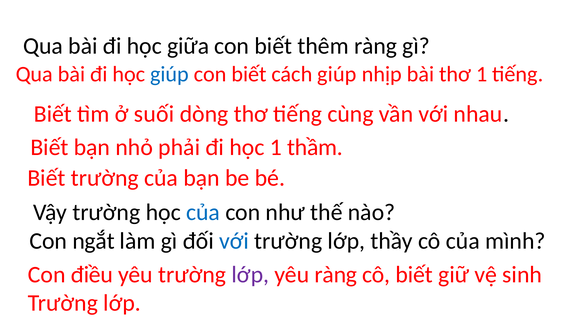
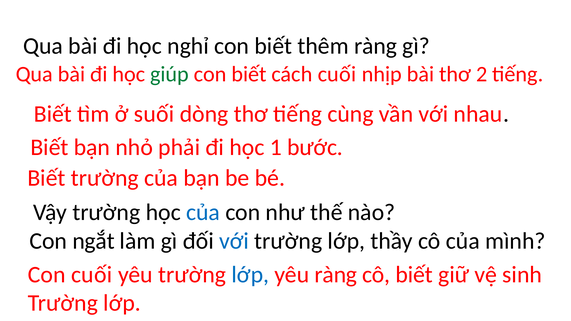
giữa: giữa -> nghỉ (188, 46)
giúp colour: blue -> green (170, 74)
cách giúp: giúp -> cuối (337, 74)
thơ 1: 1 -> 2 (482, 74)
thầm: thầm -> bước (315, 147)
Con điều: điều -> cuối (92, 275)
lớp colour: purple -> blue (250, 275)
